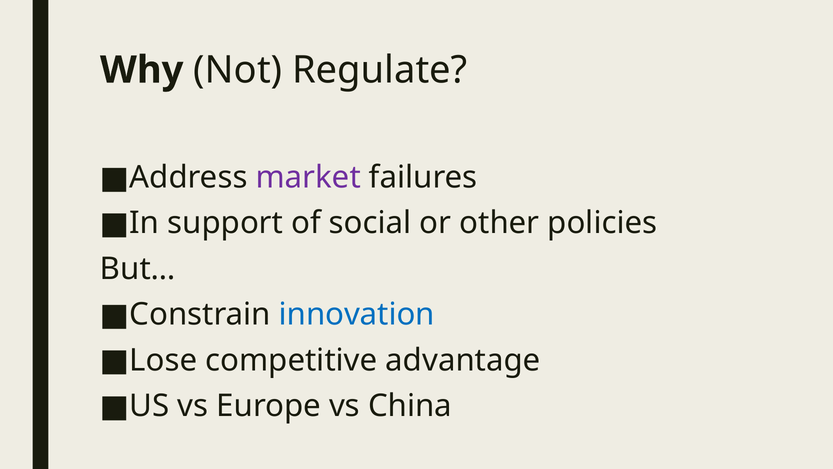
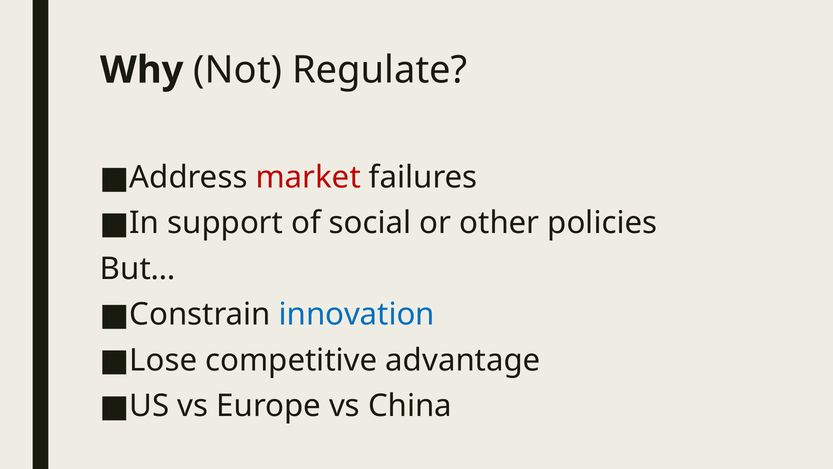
market colour: purple -> red (308, 177)
